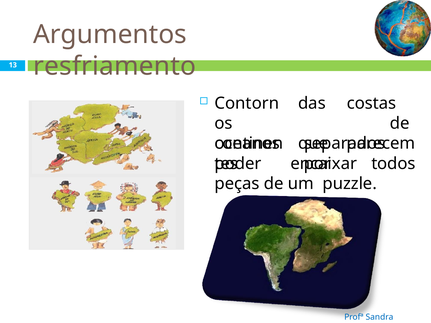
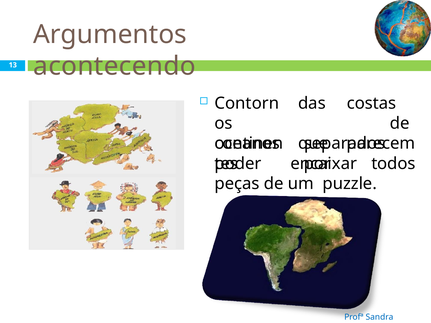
resfriamento: resfriamento -> acontecendo (115, 66)
